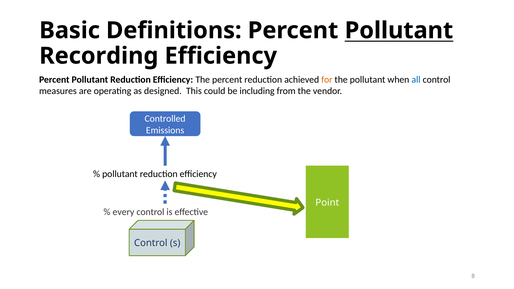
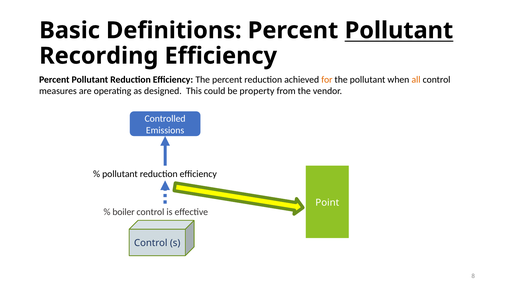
all colour: blue -> orange (416, 80)
including: including -> property (257, 91)
every: every -> boiler (124, 212)
